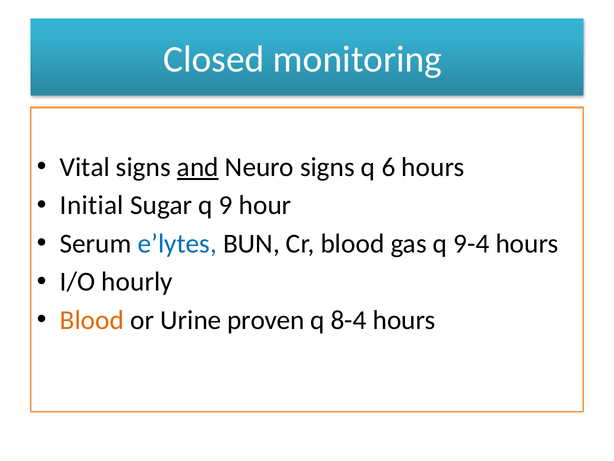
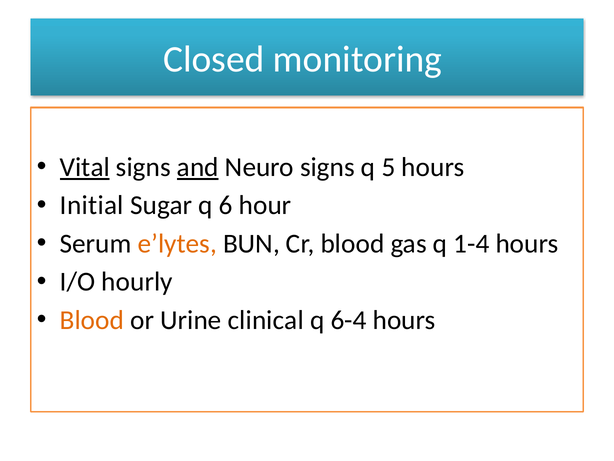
Vital underline: none -> present (85, 167)
6: 6 -> 5 (388, 167)
9: 9 -> 6 (226, 205)
e’lytes colour: blue -> orange (177, 243)
9-4: 9-4 -> 1-4 (471, 243)
proven: proven -> clinical (266, 320)
8-4: 8-4 -> 6-4 (349, 320)
